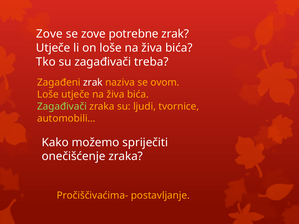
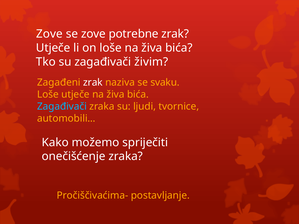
treba: treba -> živim (151, 62)
ovom: ovom -> svaku (165, 83)
Zagađivači colour: light green -> light blue (62, 107)
